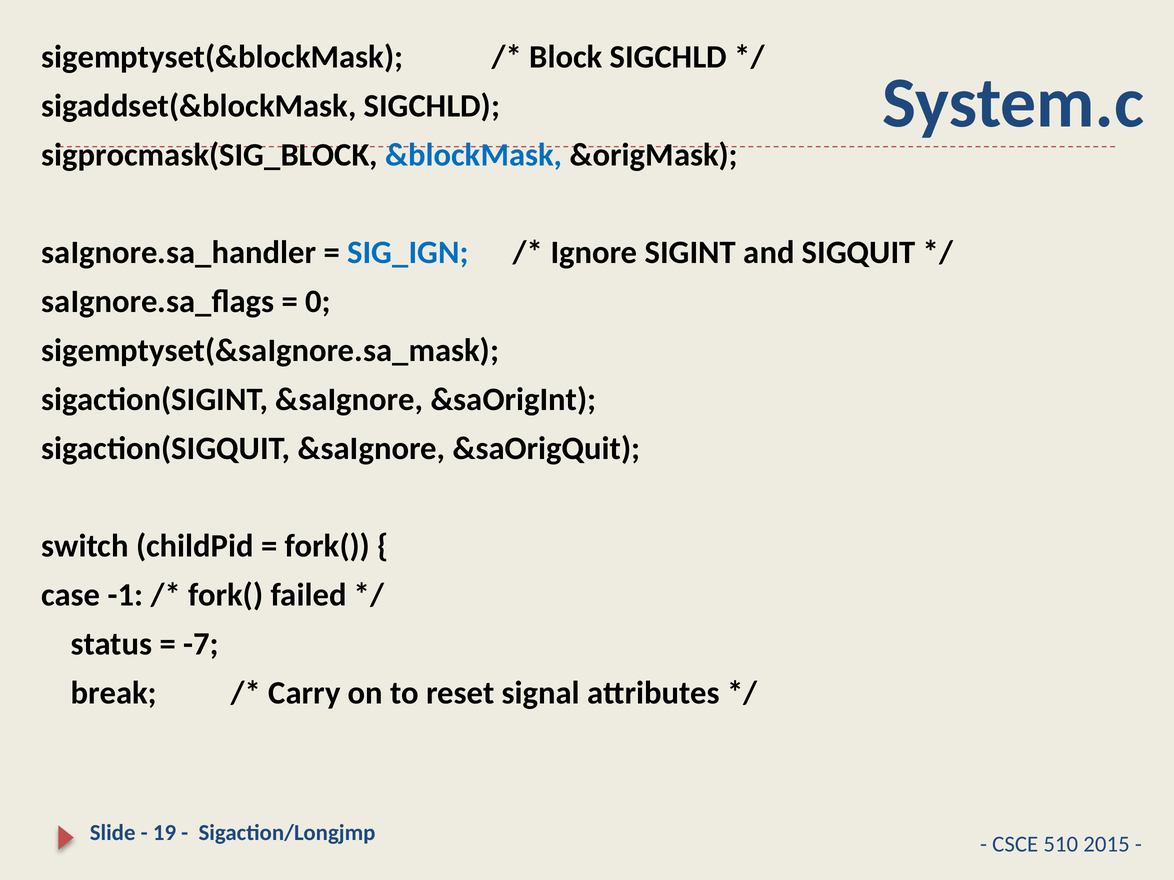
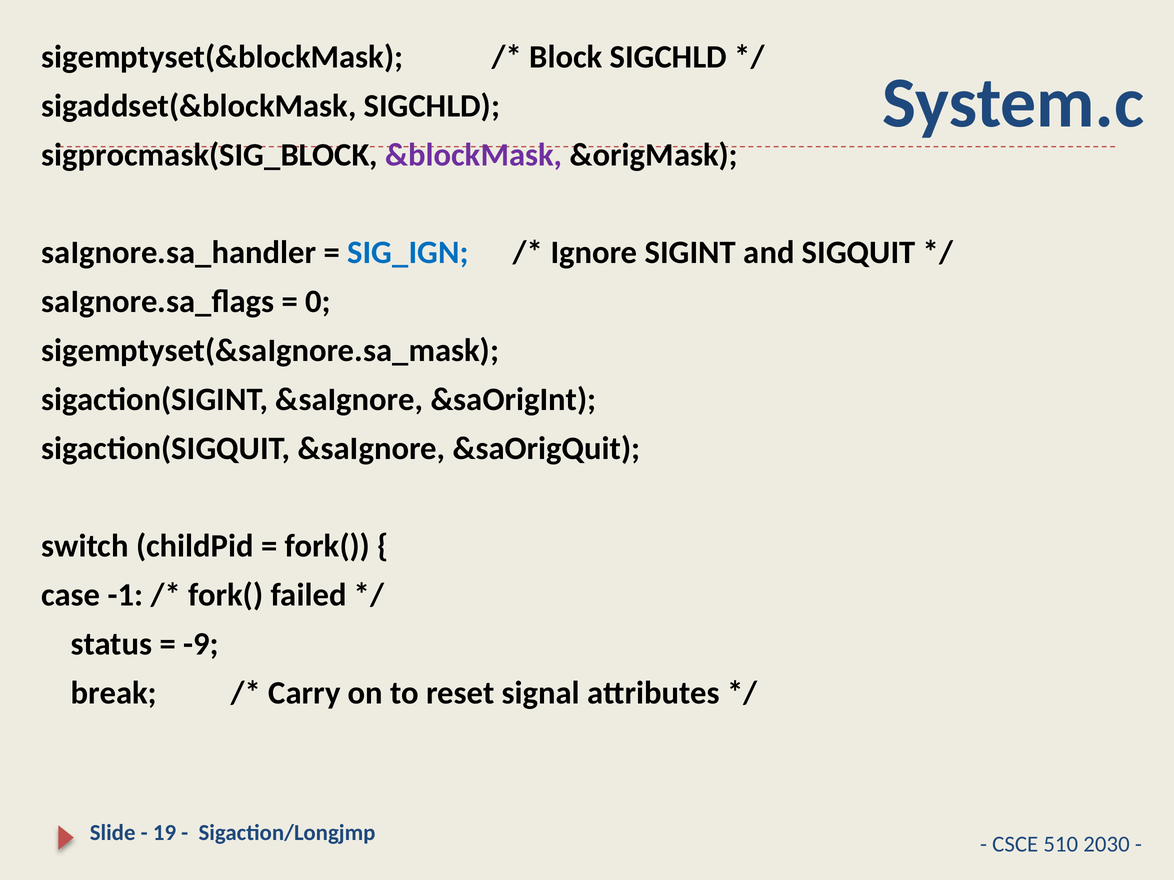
&blockMask colour: blue -> purple (474, 155)
-7: -7 -> -9 (201, 644)
2015: 2015 -> 2030 (1107, 845)
